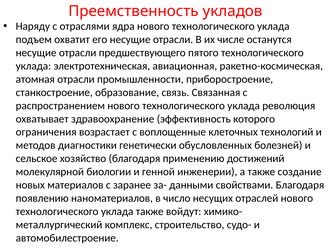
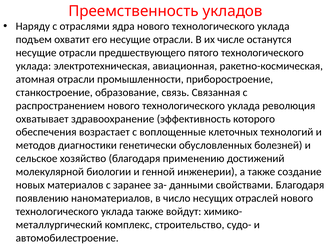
ограничения: ограничения -> обеспечения (46, 132)
